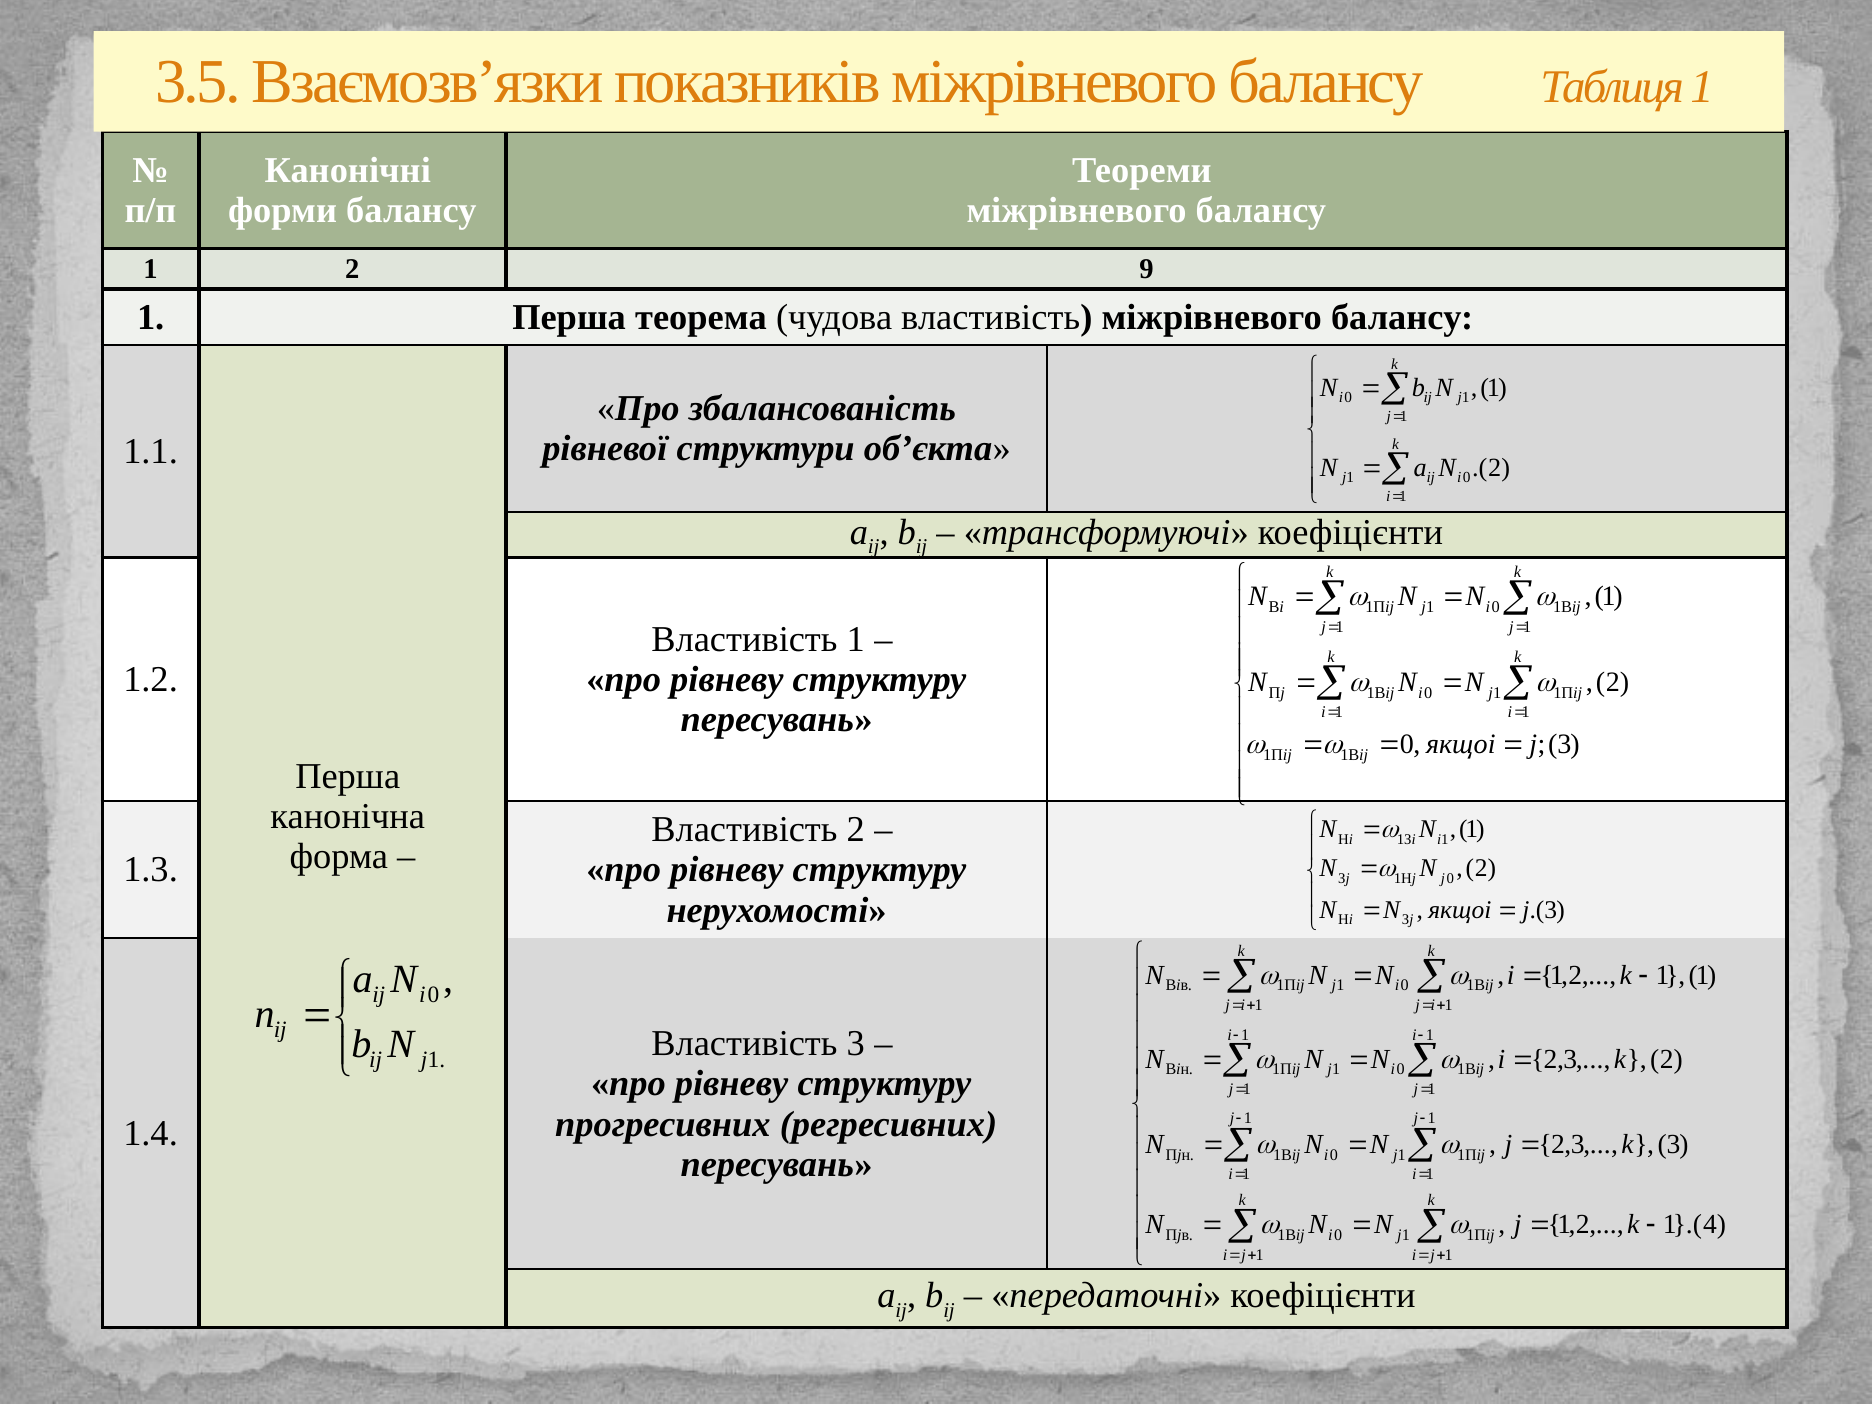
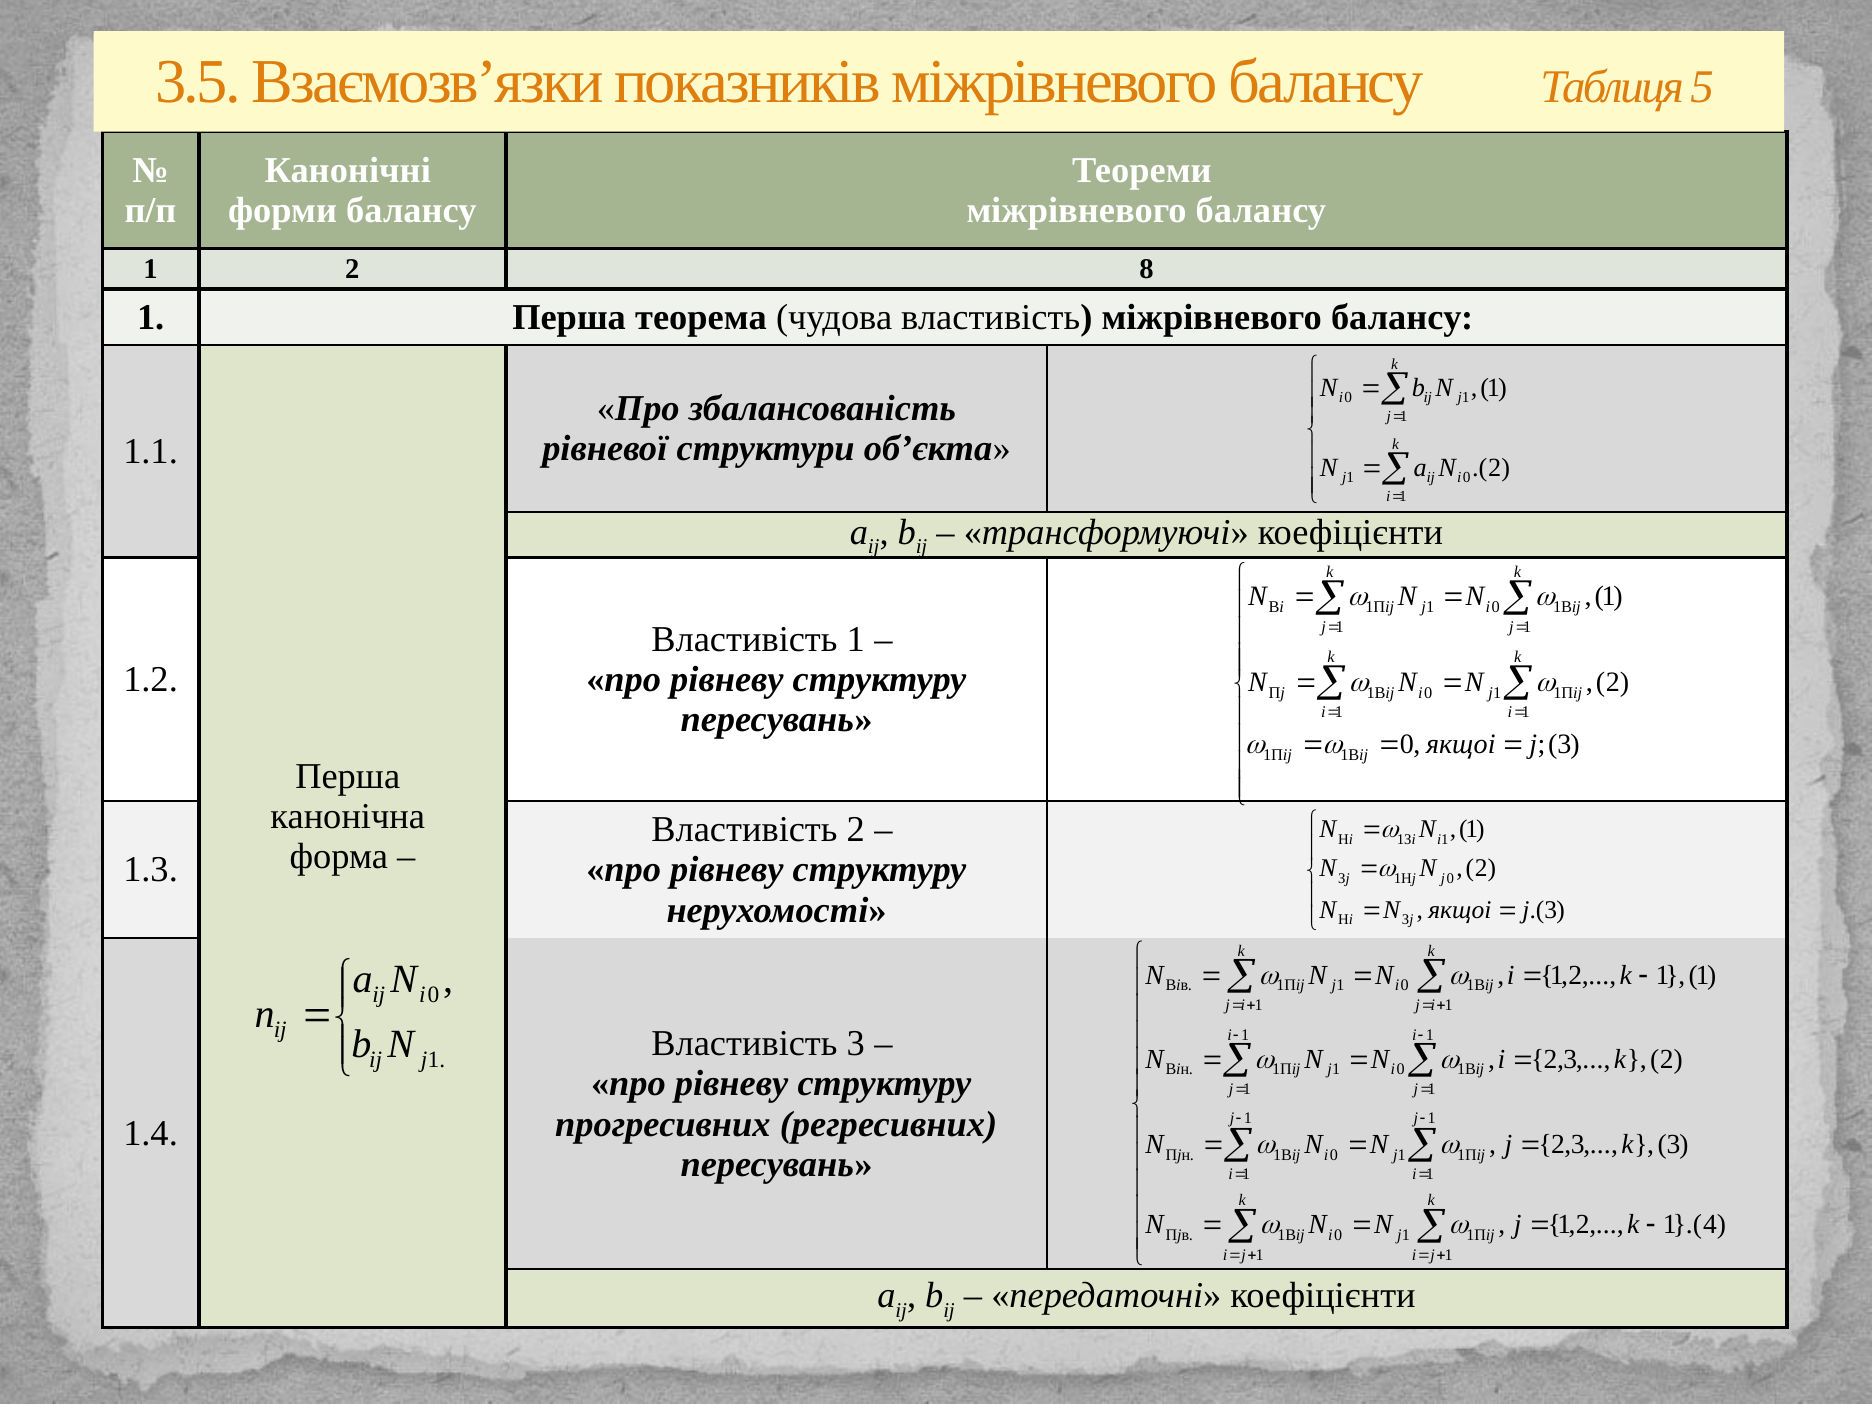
Таблиця 1: 1 -> 5 (1702, 87)
9: 9 -> 8 (1146, 269)
